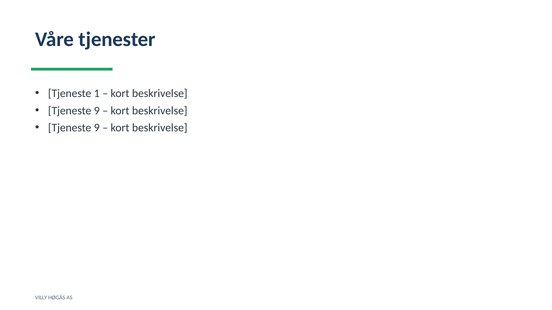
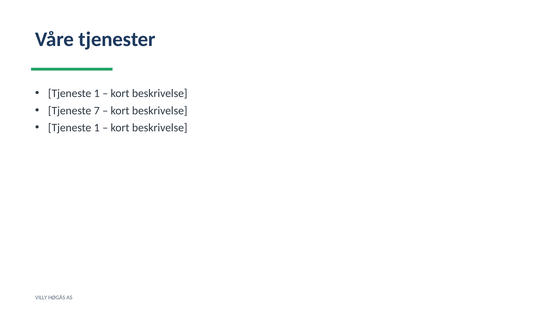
9: 9 -> 7 (97, 111)
9: 9 -> 1 (97, 128)
